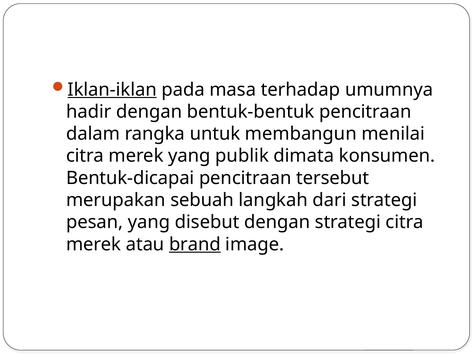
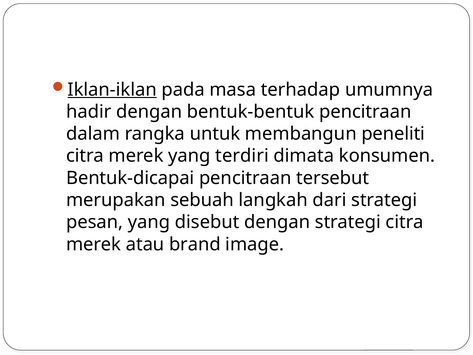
menilai: menilai -> peneliti (393, 134)
publik: publik -> terdiri (242, 156)
brand underline: present -> none (195, 244)
